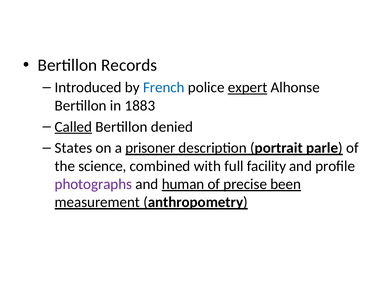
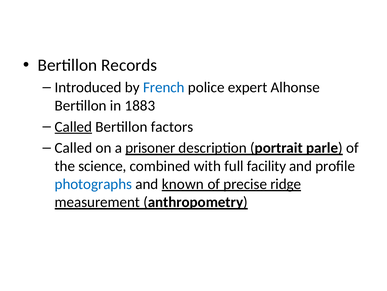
expert underline: present -> none (248, 87)
denied: denied -> factors (172, 126)
States: States -> Called (73, 148)
photographs colour: purple -> blue (93, 184)
human: human -> known (183, 184)
been: been -> ridge (286, 184)
